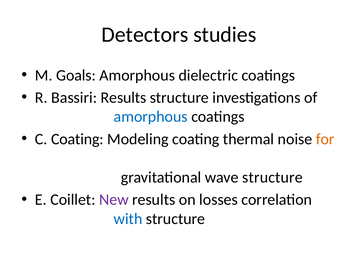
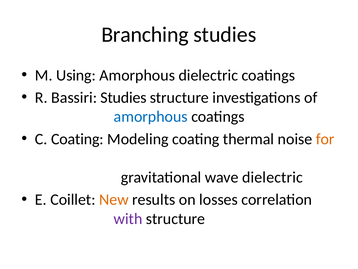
Detectors: Detectors -> Branching (145, 35)
Goals: Goals -> Using (76, 75)
Bassiri Results: Results -> Studies (124, 97)
wave structure: structure -> dielectric (272, 177)
New colour: purple -> orange (114, 199)
with colour: blue -> purple (128, 218)
